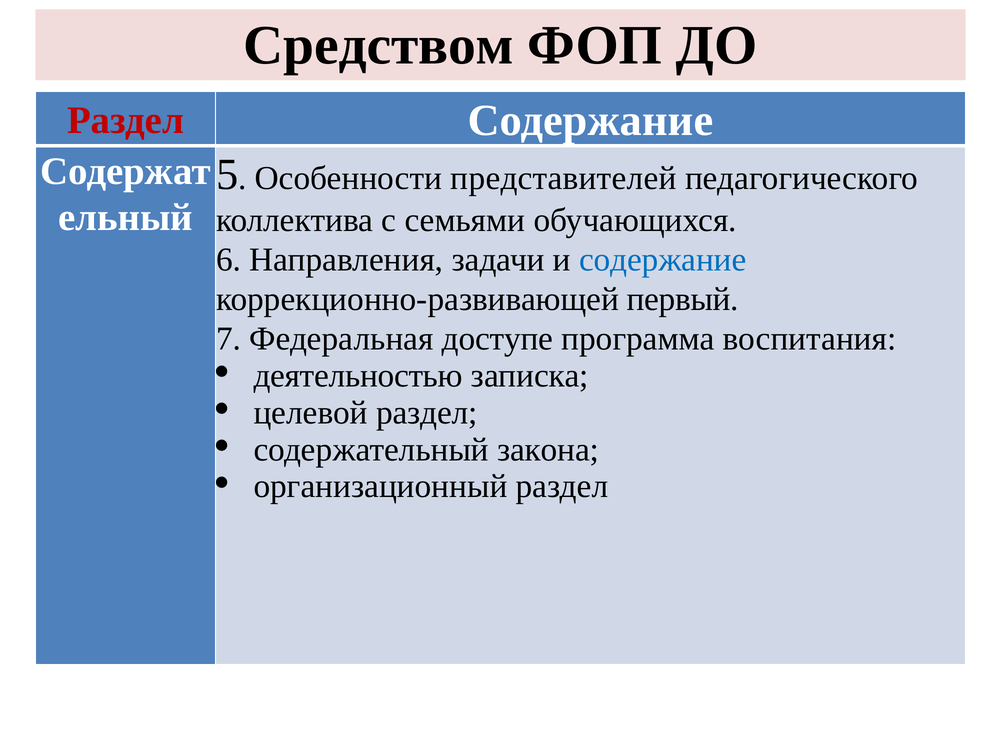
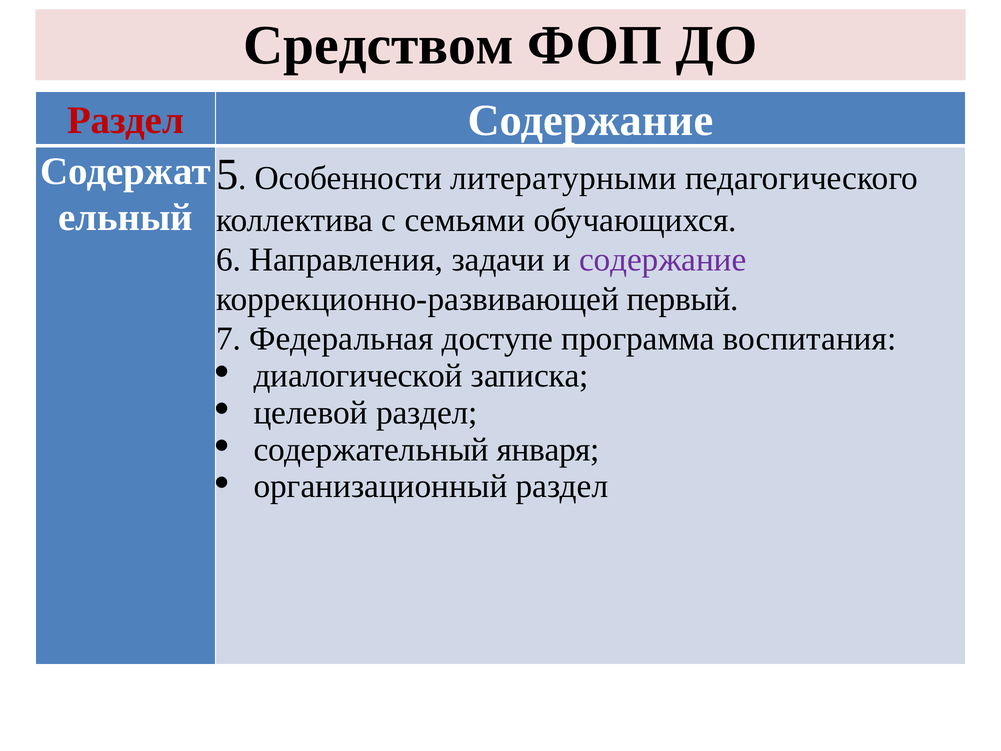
представителей: представителей -> литературными (563, 178)
содержание colour: blue -> purple (663, 260)
деятельностью: деятельностью -> диалогической (358, 376)
закона: закона -> января (548, 449)
